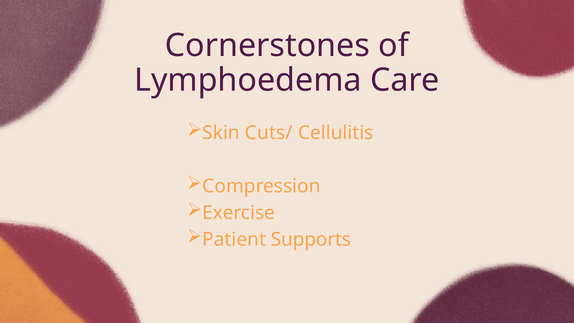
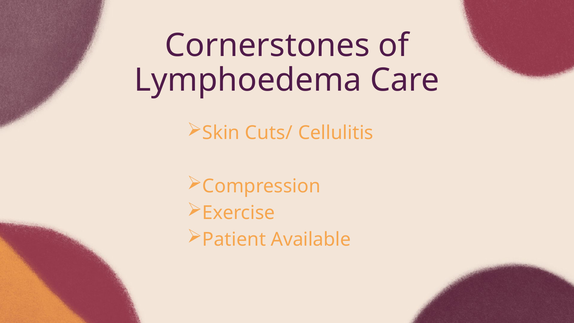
Supports: Supports -> Available (311, 239)
